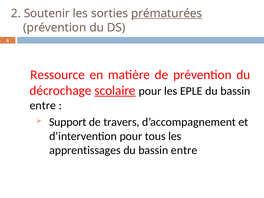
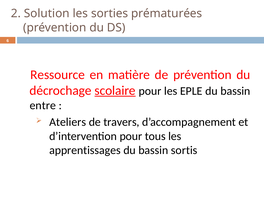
Soutenir: Soutenir -> Solution (47, 13)
prématurées underline: present -> none (167, 13)
Support: Support -> Ateliers (68, 122)
entre: entre -> sortis (184, 150)
